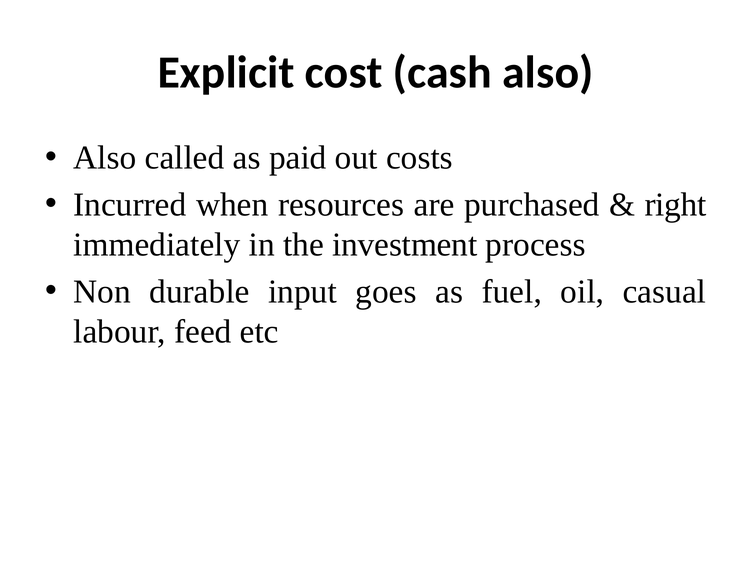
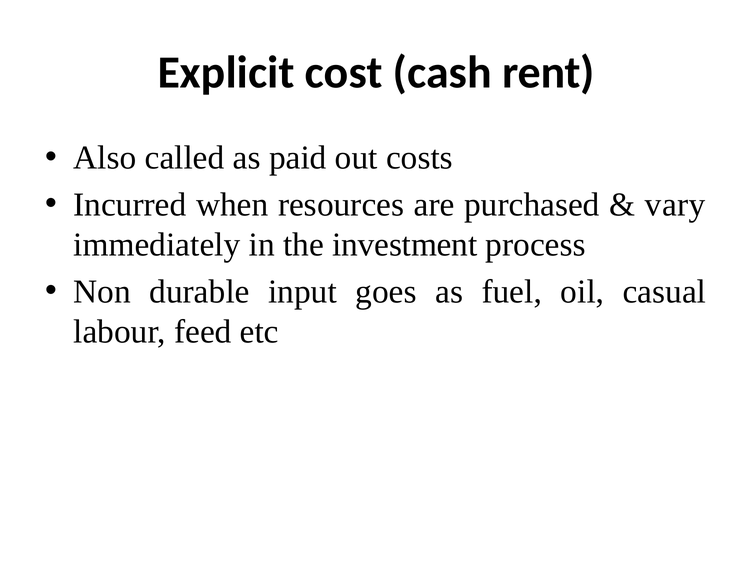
cash also: also -> rent (548, 73)
right: right -> vary (675, 205)
